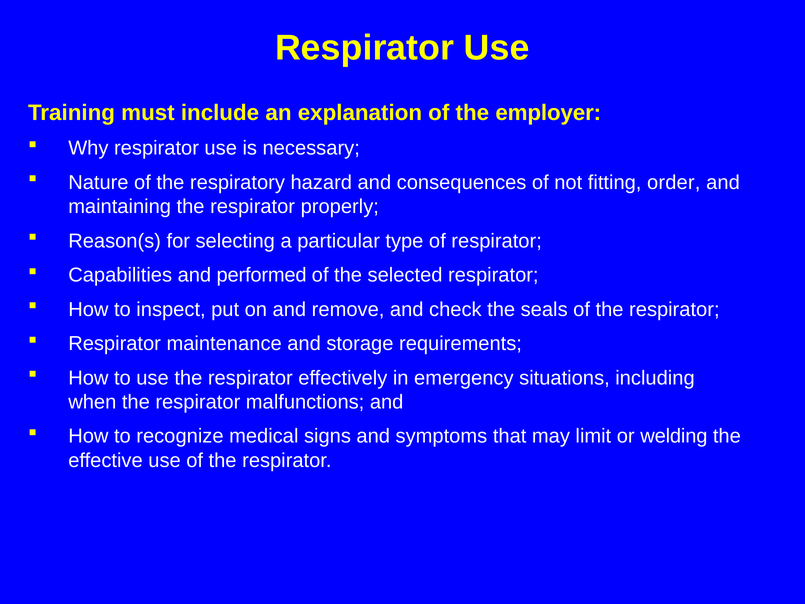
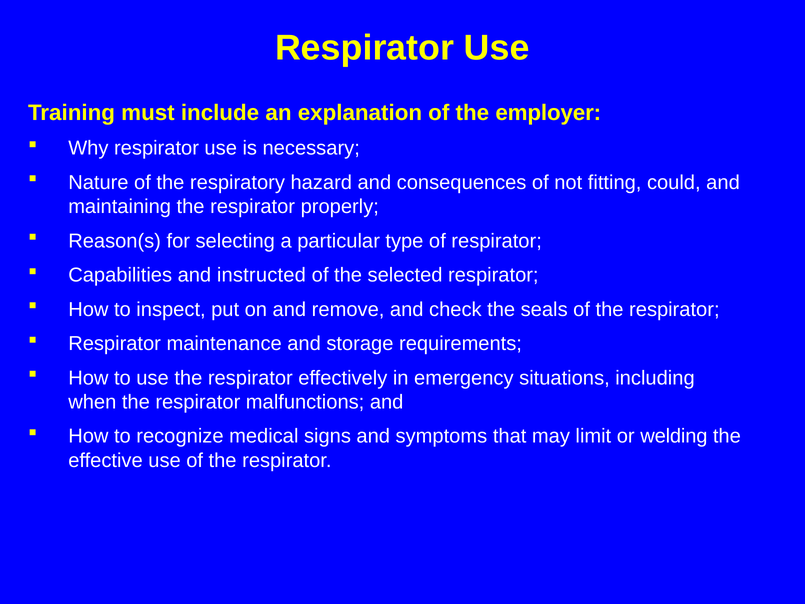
order: order -> could (674, 183)
performed: performed -> instructed (261, 275)
